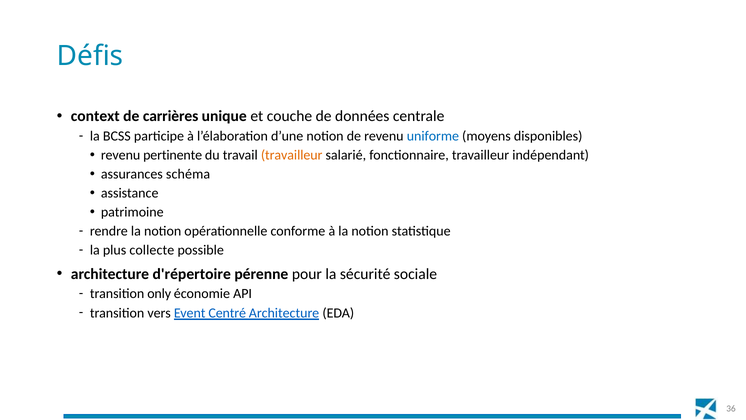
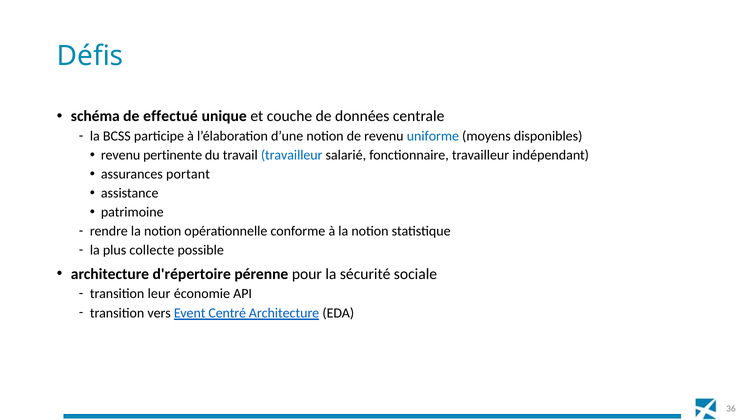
context: context -> schéma (95, 116)
carrières: carrières -> effectué (170, 116)
travailleur colour: orange -> blue (292, 155)
schéma: schéma -> portant (188, 174)
only: only -> leur (159, 294)
